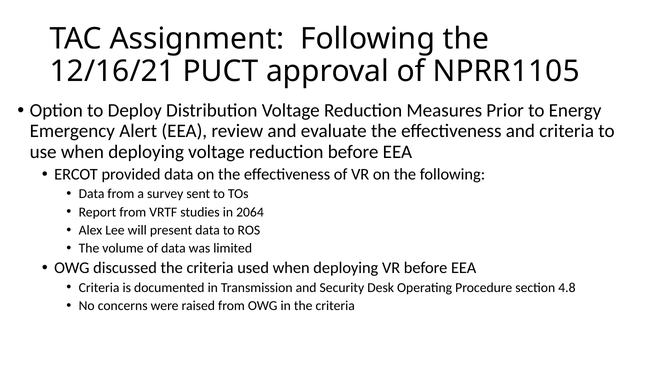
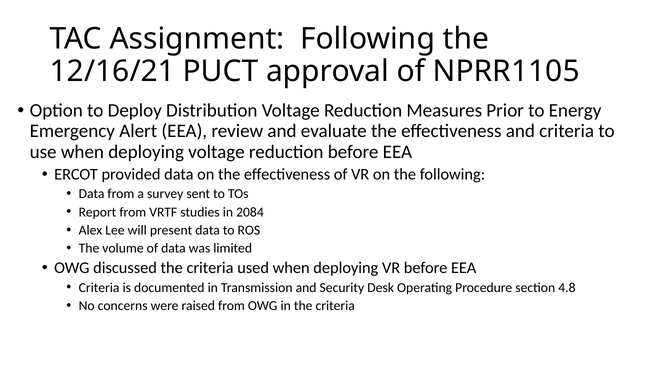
2064: 2064 -> 2084 (250, 212)
